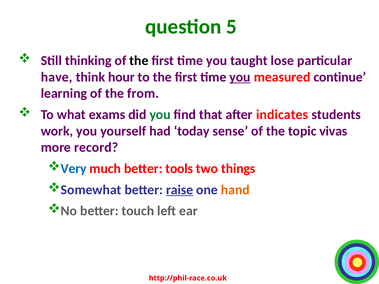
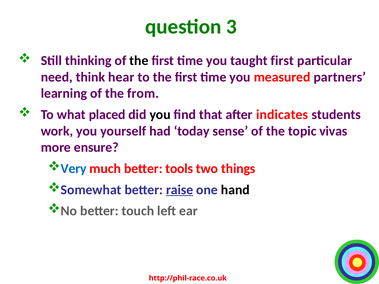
5: 5 -> 3 (231, 27)
taught lose: lose -> first (282, 61)
have: have -> need (57, 77)
hour: hour -> hear (121, 77)
you underline: present -> none (240, 77)
continue: continue -> partners (340, 77)
exams: exams -> placed (107, 115)
you colour: green -> black (160, 115)
record: record -> ensure (96, 148)
hand colour: orange -> black (235, 190)
